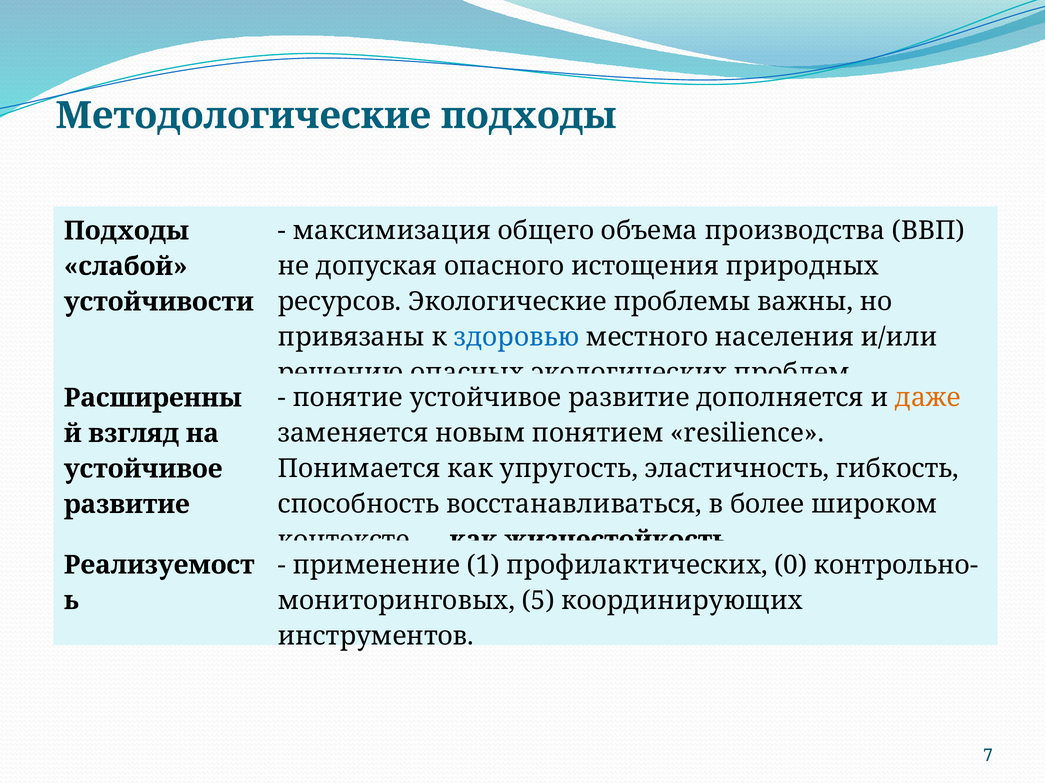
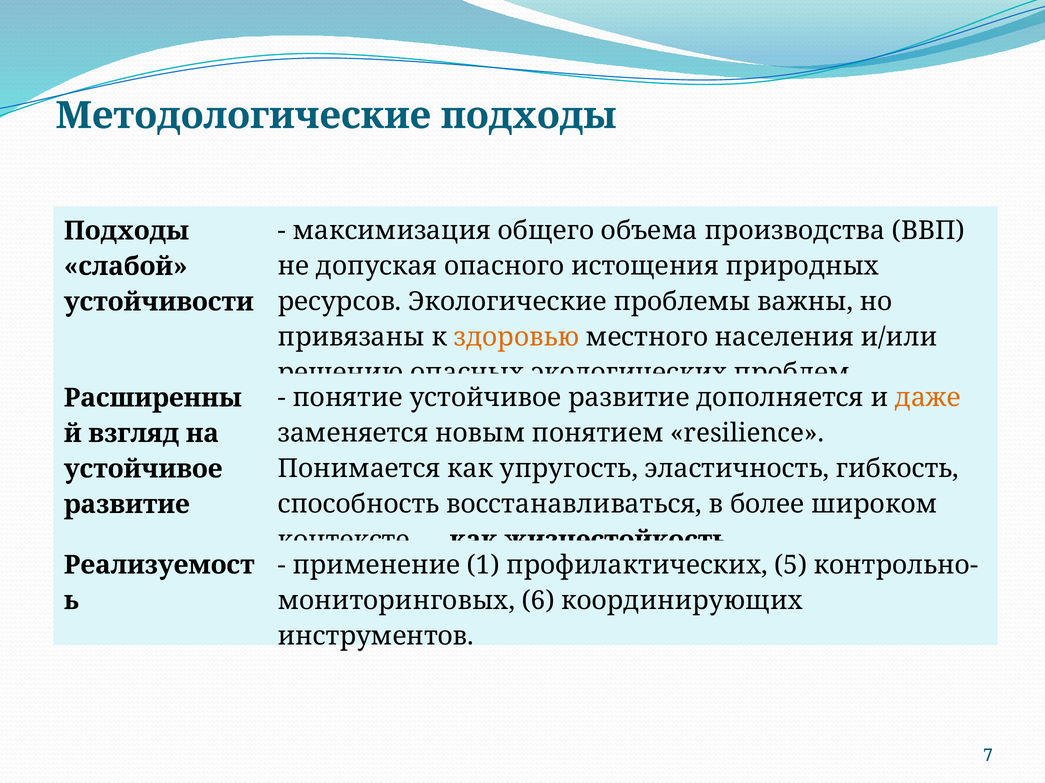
здоровью colour: blue -> orange (517, 338)
0: 0 -> 5 (791, 565)
5: 5 -> 6 (538, 601)
